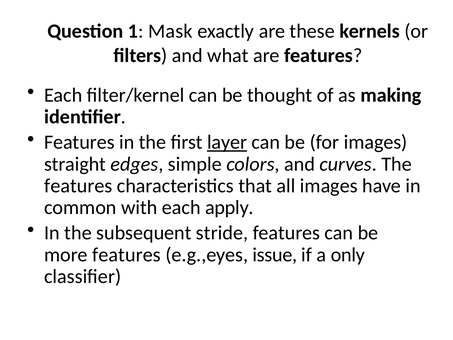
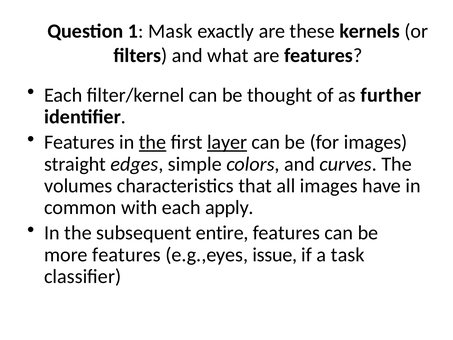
making: making -> further (391, 95)
the underline: none -> present (153, 142)
features: features -> volumes (78, 186)
stride: stride -> entire (222, 233)
only: only -> task (348, 255)
